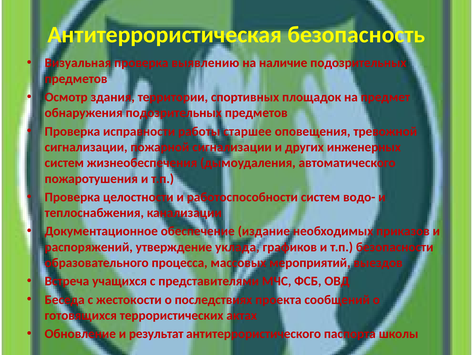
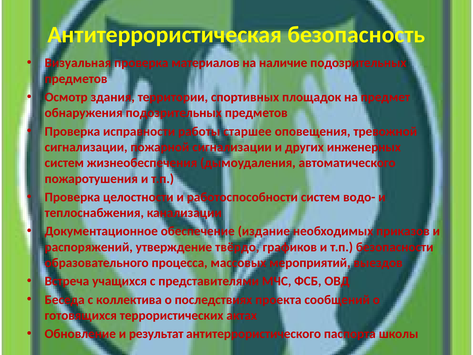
выявлению: выявлению -> материалов (205, 63)
уклада: уклада -> твёрдо (237, 247)
жестокости: жестокости -> коллектива (129, 299)
